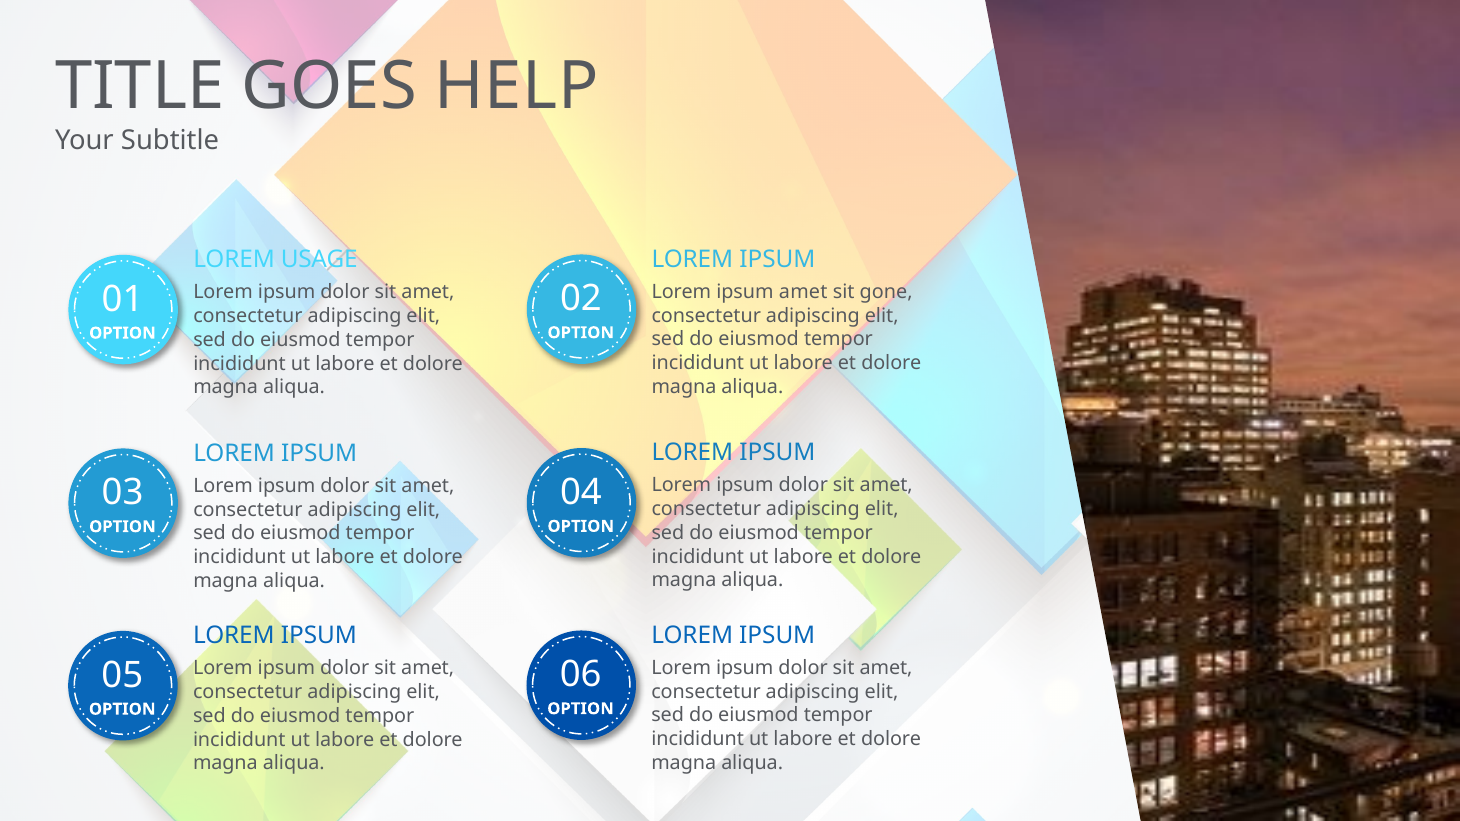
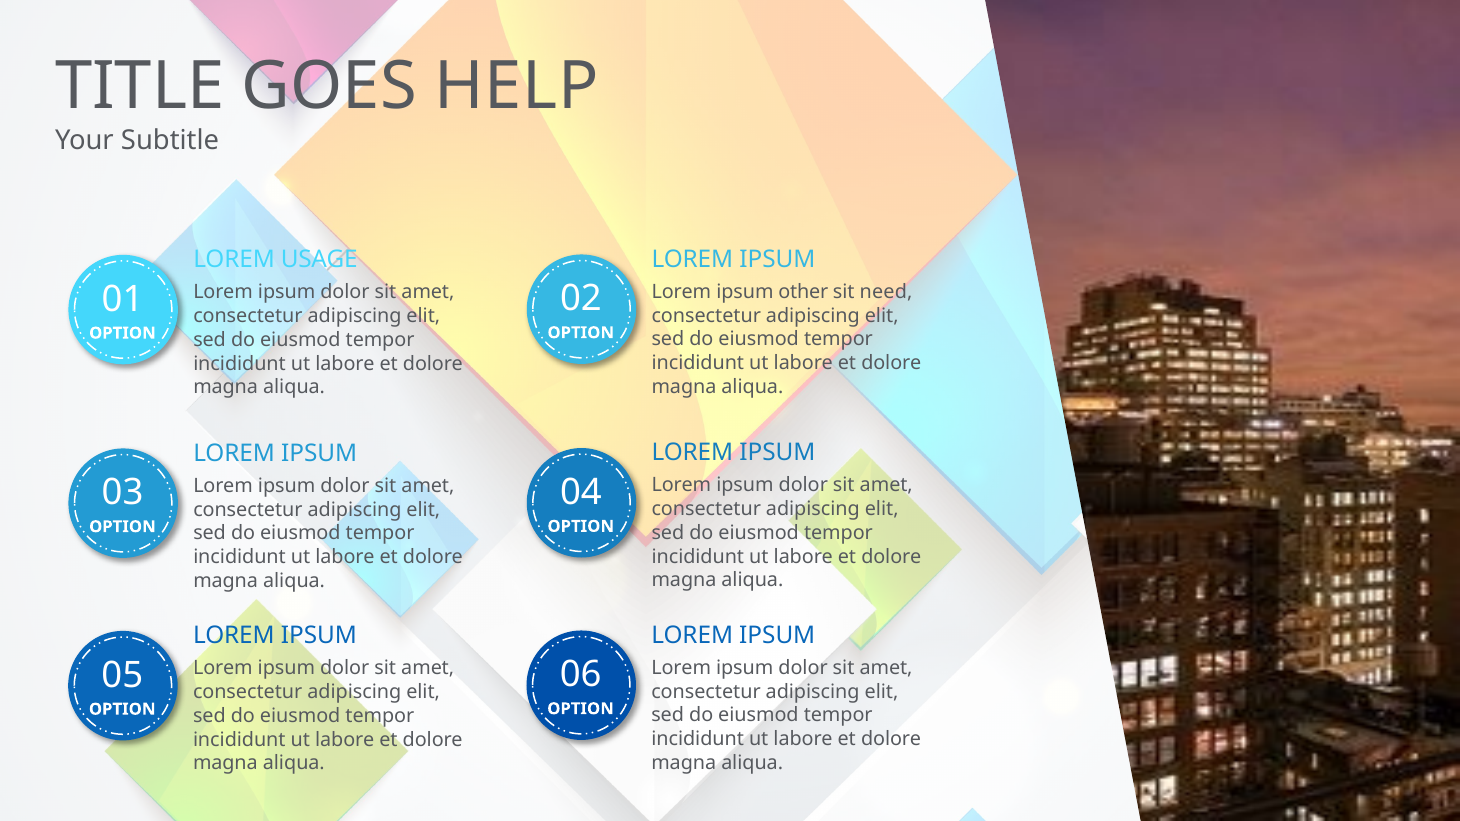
ipsum amet: amet -> other (803, 292)
gone: gone -> need (886, 292)
